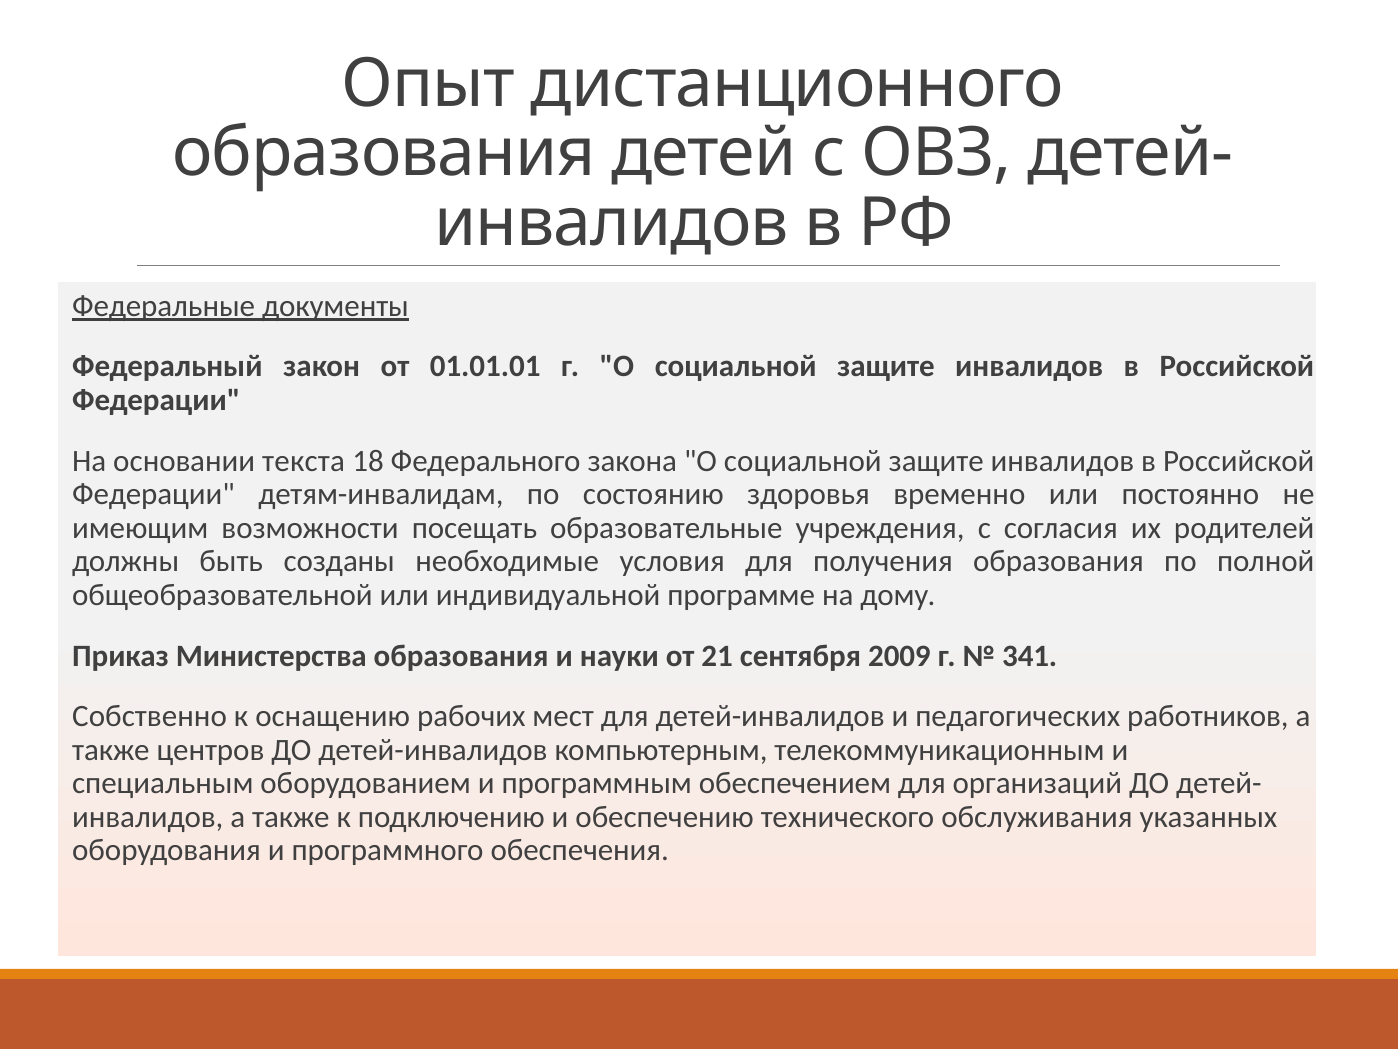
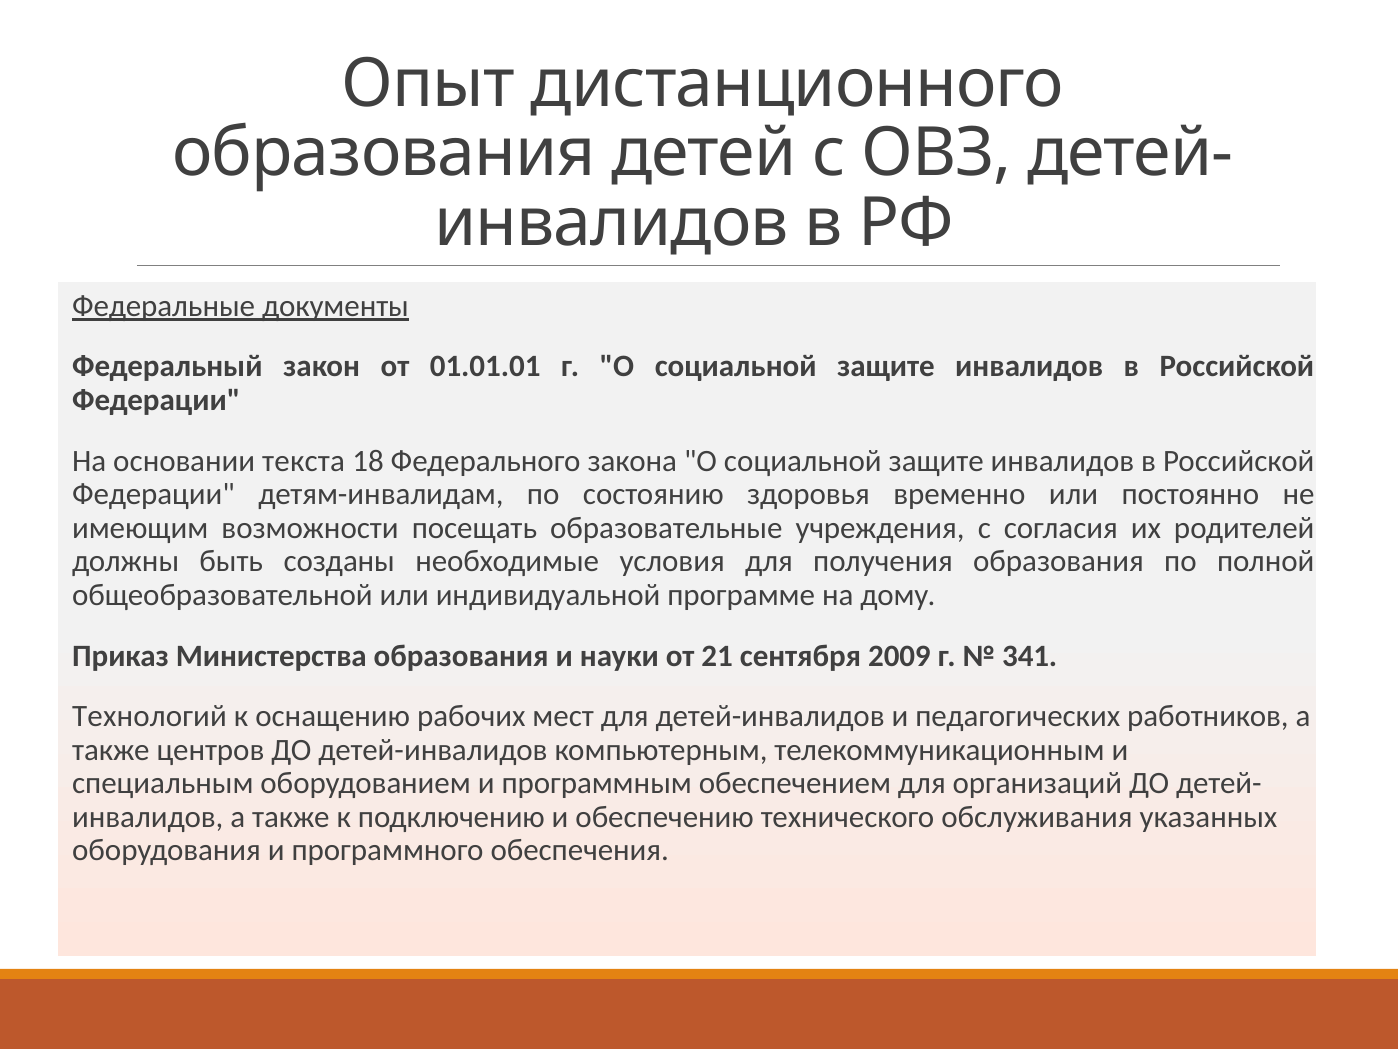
Собственно: Собственно -> Технологий (150, 716)
